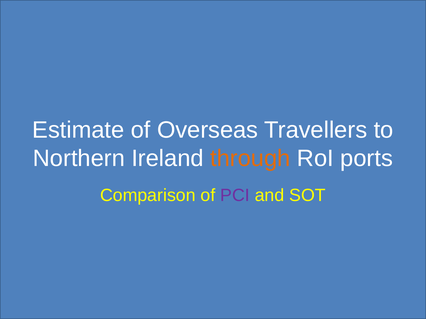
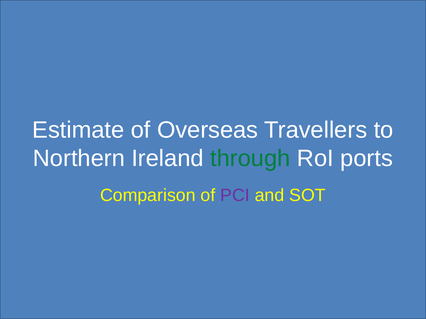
through colour: orange -> green (250, 159)
